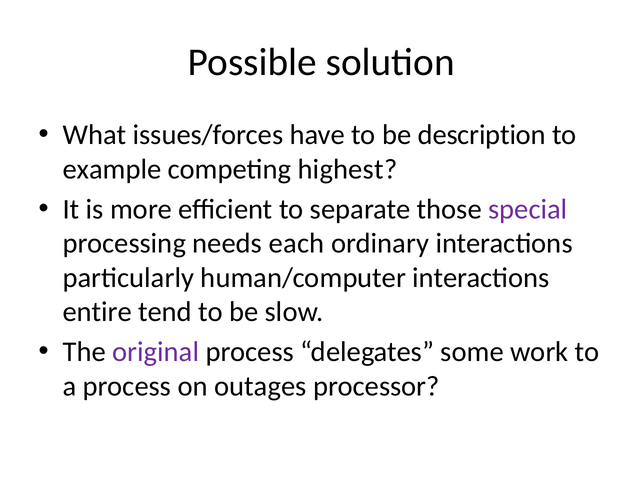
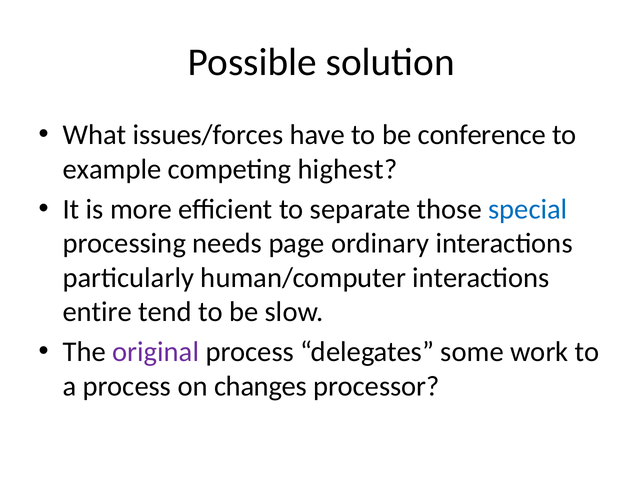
description: description -> conference (482, 135)
special colour: purple -> blue (528, 209)
each: each -> page (297, 244)
outages: outages -> changes (261, 386)
